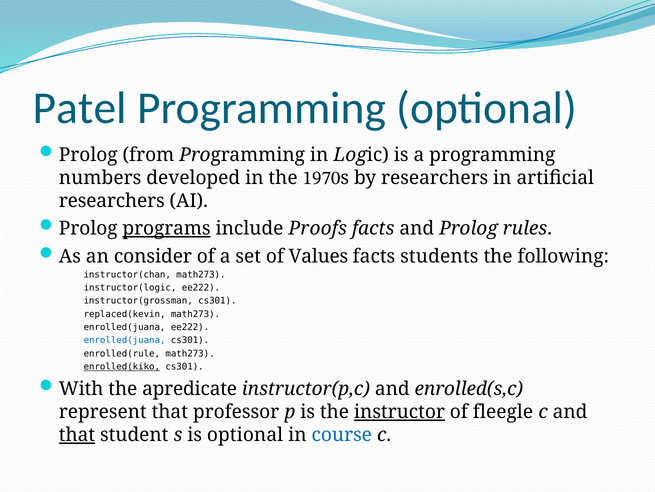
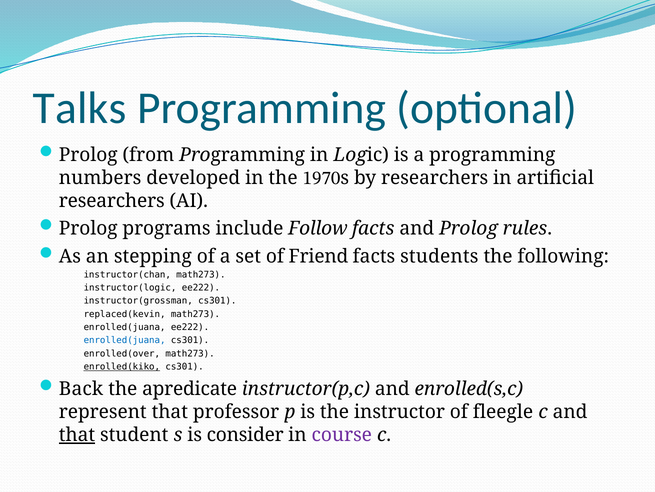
Patel: Patel -> Talks (80, 108)
programs underline: present -> none (167, 228)
Proofs: Proofs -> Follow (318, 228)
consider: consider -> stepping (153, 256)
Values: Values -> Friend (318, 256)
enrolled(rule: enrolled(rule -> enrolled(over (122, 353)
With: With -> Back (81, 388)
instructor underline: present -> none (399, 411)
is optional: optional -> consider (245, 434)
course colour: blue -> purple (342, 434)
